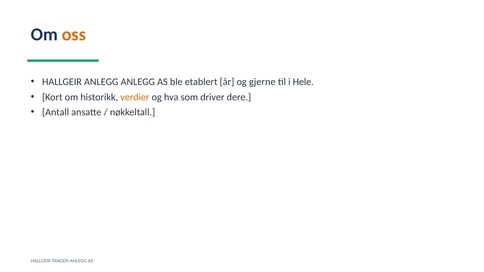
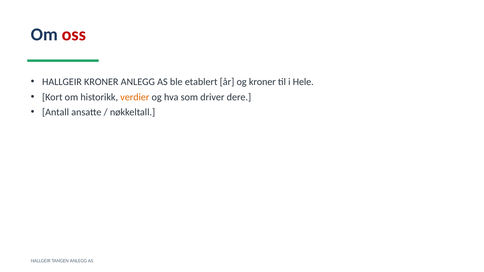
oss colour: orange -> red (74, 35)
HALLGEIR ANLEGG: ANLEGG -> KRONER (101, 82)
og gjerne: gjerne -> kroner (262, 82)
